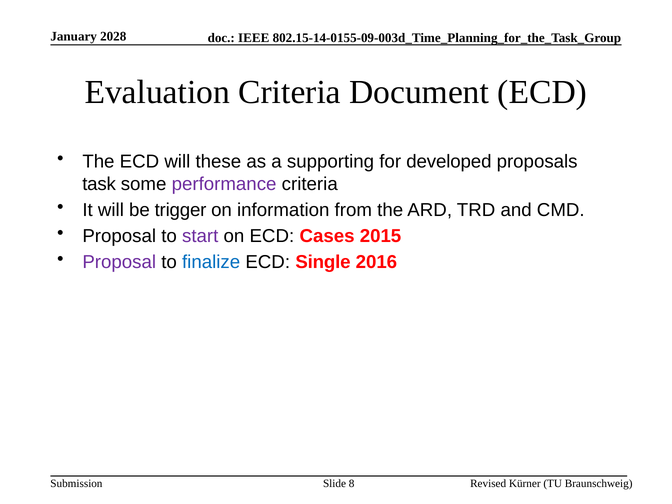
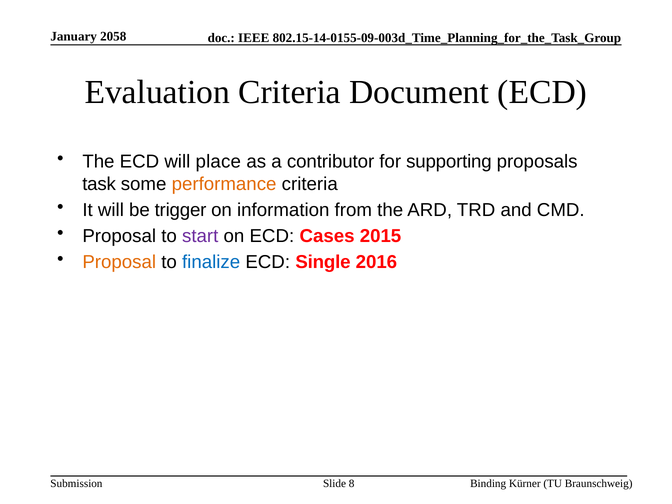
2028: 2028 -> 2058 (113, 37)
these: these -> place (218, 161)
supporting: supporting -> contributor (331, 161)
developed: developed -> supporting (449, 161)
performance colour: purple -> orange (224, 184)
Proposal colour: purple -> orange (119, 262)
Revised: Revised -> Binding (488, 483)
